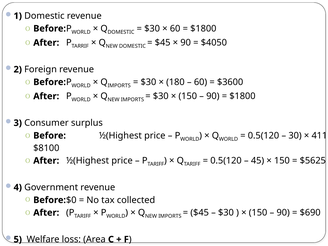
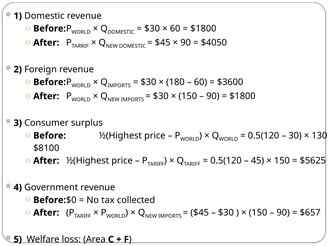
411: 411 -> 130 (319, 136)
$690: $690 -> $657 (310, 213)
